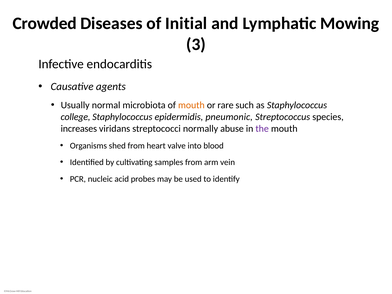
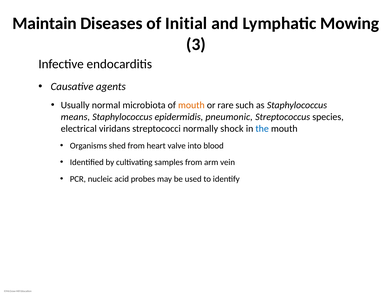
Crowded: Crowded -> Maintain (45, 23)
college: college -> means (75, 117)
increases: increases -> electrical (79, 129)
abuse: abuse -> shock (232, 129)
the colour: purple -> blue (262, 129)
